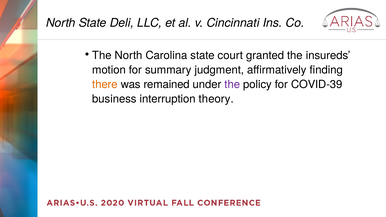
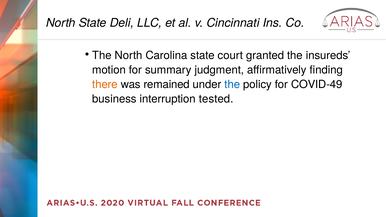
the colour: purple -> blue (232, 84)
COVID-39: COVID-39 -> COVID-49 (317, 84)
theory: theory -> tested (216, 99)
